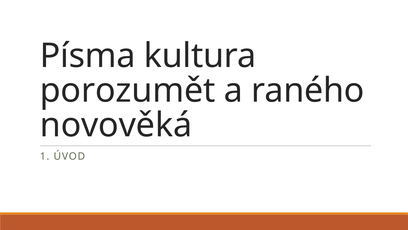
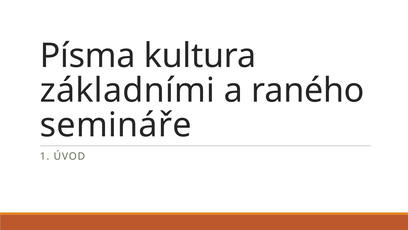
porozumět: porozumět -> základními (127, 90)
novověká: novověká -> semináře (116, 125)
